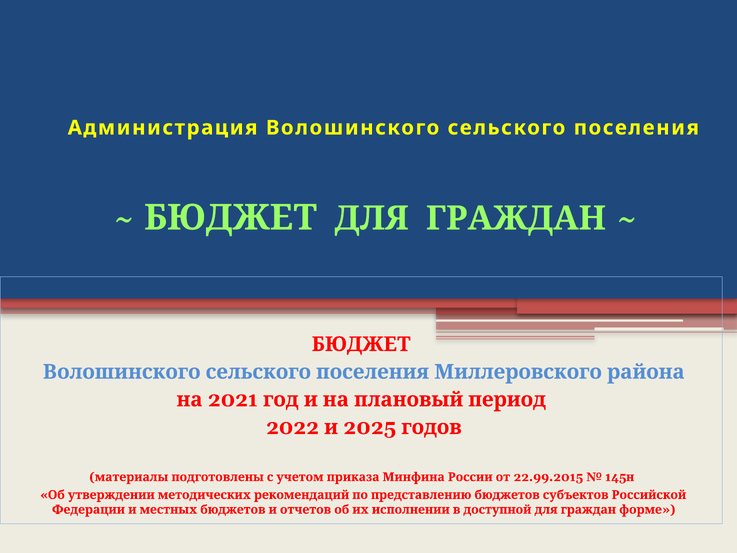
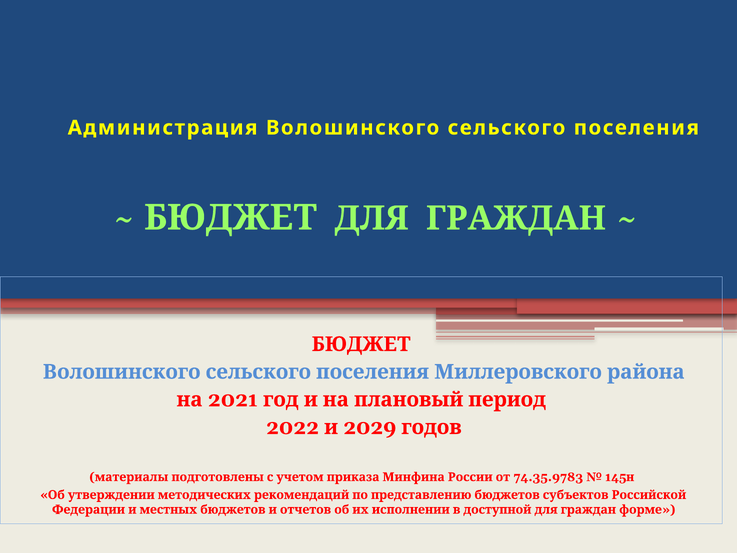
2025: 2025 -> 2029 (370, 427)
22.99.2015: 22.99.2015 -> 74.35.9783 (548, 477)
